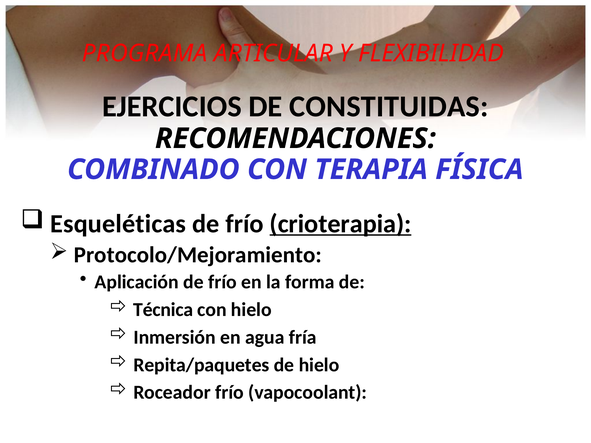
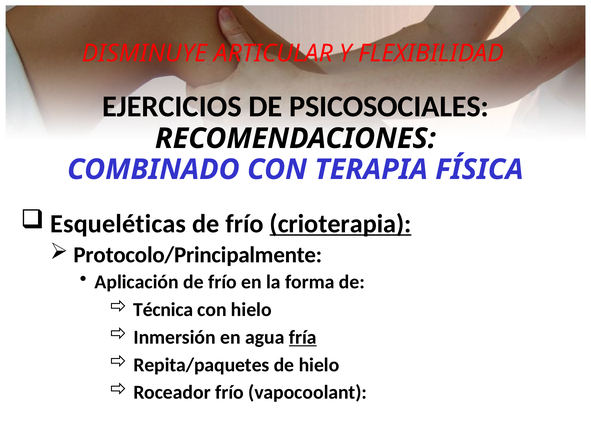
PROGRAMA: PROGRAMA -> DISMINUYE (145, 53)
CONSTITUIDAS: CONSTITUIDAS -> PSICOSOCIALES (389, 107)
Protocolo/Mejoramiento: Protocolo/Mejoramiento -> Protocolo/Principalmente (198, 255)
fría underline: none -> present (303, 338)
